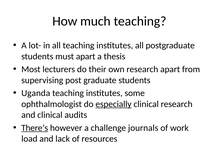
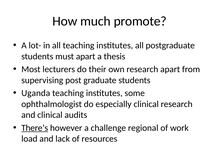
much teaching: teaching -> promote (140, 21)
especially underline: present -> none (114, 104)
journals: journals -> regional (143, 128)
